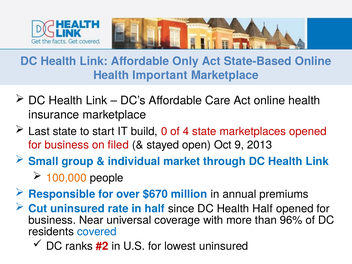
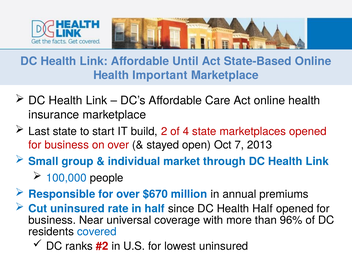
Only: Only -> Until (186, 61)
0: 0 -> 2 (164, 131)
on filed: filed -> over (118, 145)
9: 9 -> 7 (239, 145)
100,000 colour: orange -> blue (66, 178)
